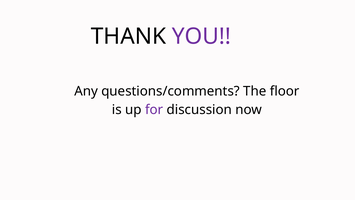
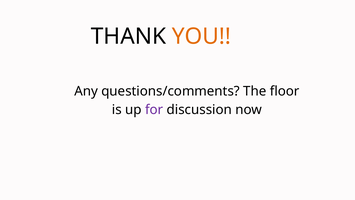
YOU colour: purple -> orange (201, 36)
